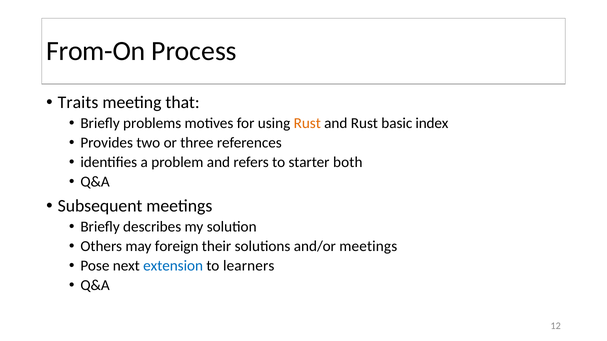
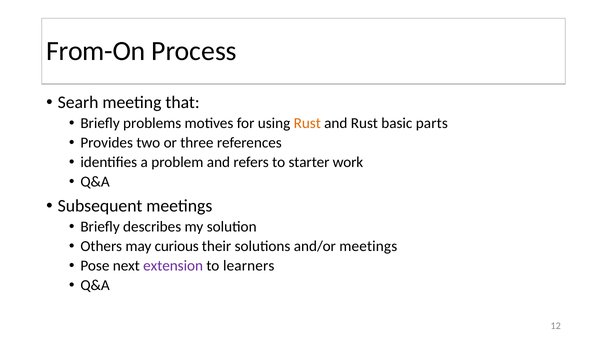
Traits: Traits -> Searh (78, 103)
index: index -> parts (432, 124)
both: both -> work (348, 163)
foreign: foreign -> curious (177, 247)
extension colour: blue -> purple (173, 266)
